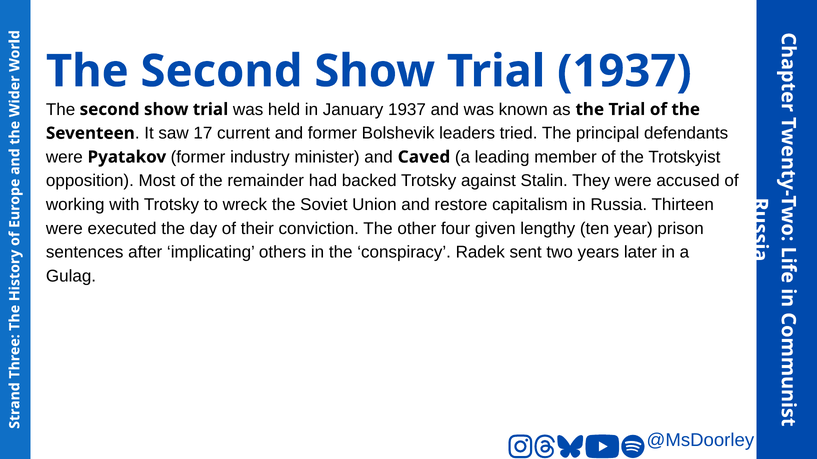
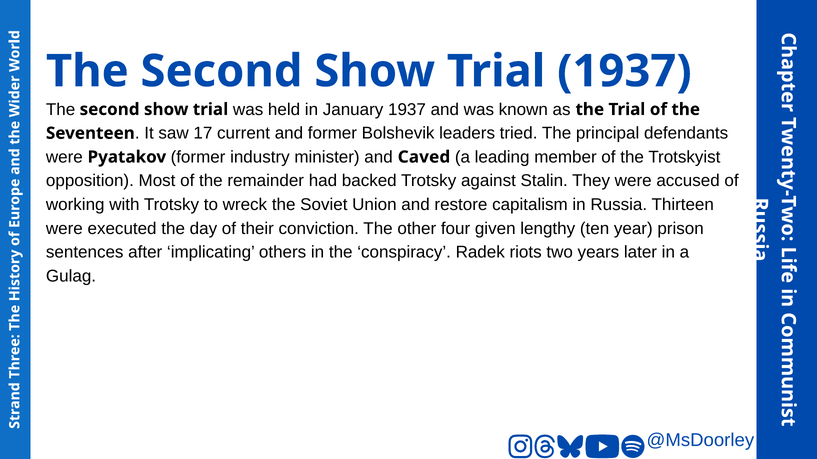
sent: sent -> riots (526, 253)
